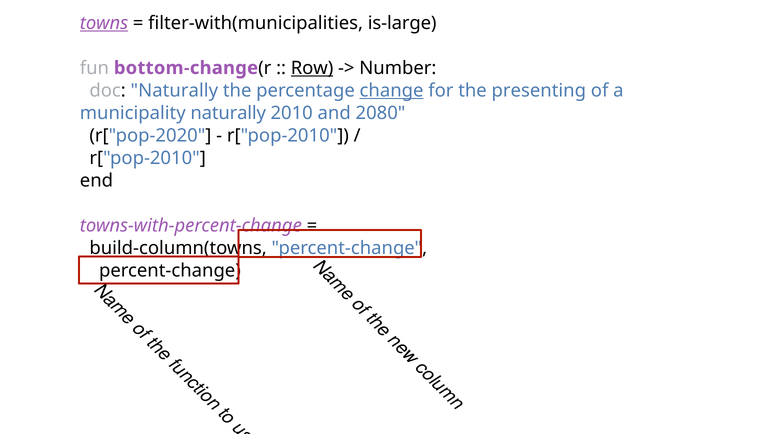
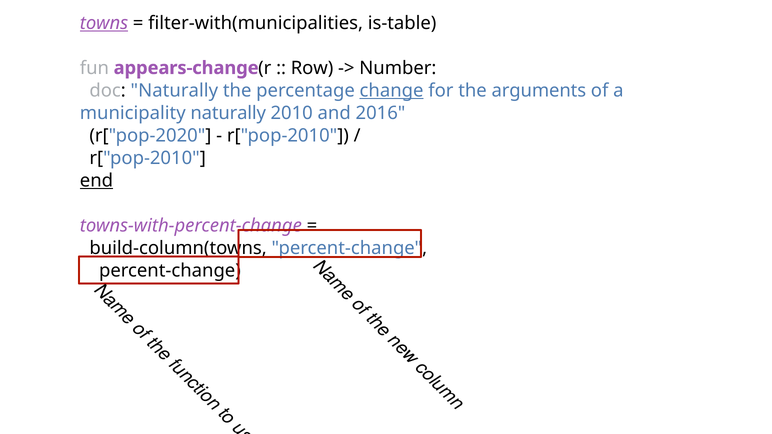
is-large: is-large -> is-table (402, 23)
bottom-change: bottom-change -> appears-change (186, 68)
Row underline: present -> none (312, 68)
presenting: presenting -> arguments (539, 91)
2080: 2080 -> 2016 (380, 113)
end underline: none -> present (96, 181)
